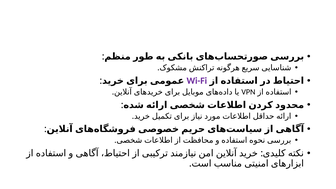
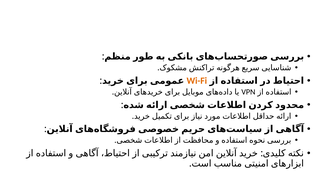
Wi-Fi colour: purple -> orange (197, 81)
